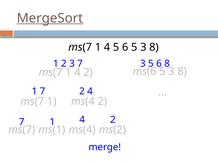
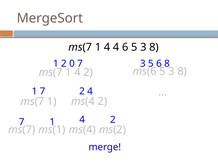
MergeSort underline: present -> none (50, 18)
4 5: 5 -> 4 (116, 47)
2 3: 3 -> 0 (72, 64)
